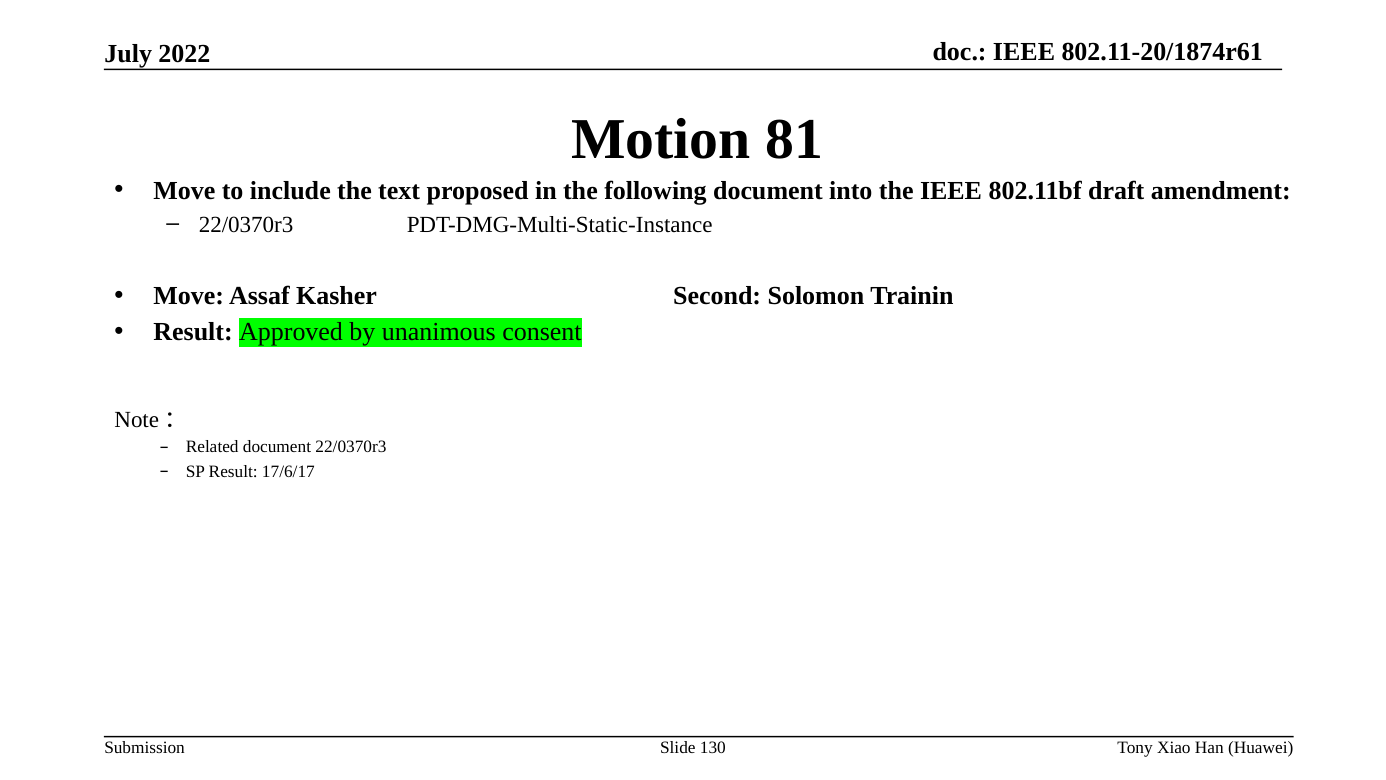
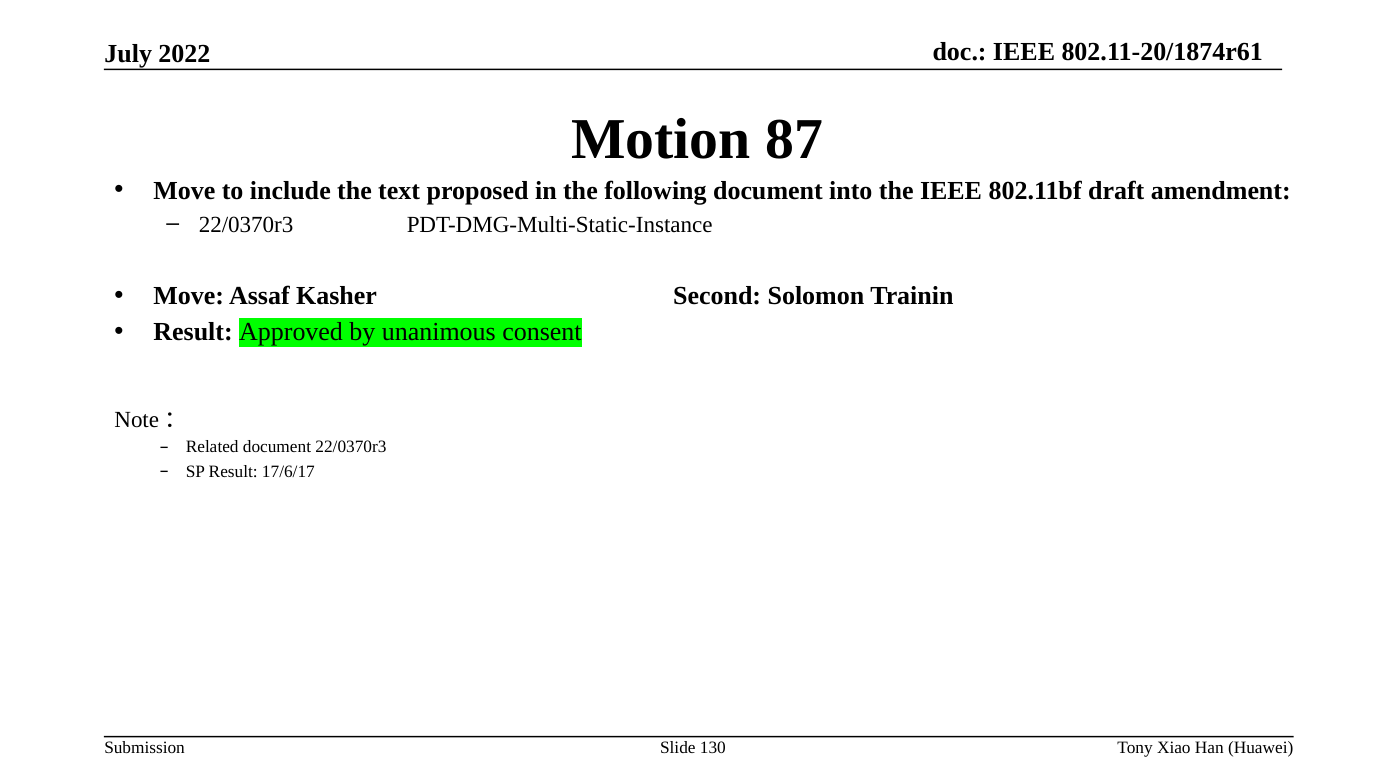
81: 81 -> 87 (794, 139)
